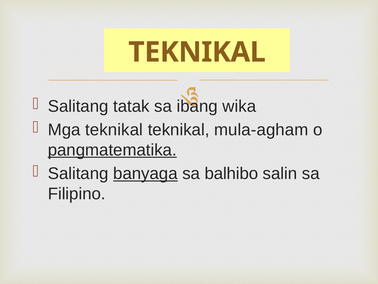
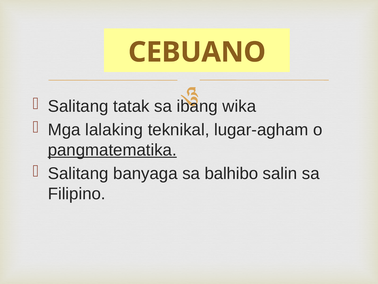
TEKNIKAL: TEKNIKAL -> CEBUANO (197, 52)
Mga teknikal: teknikal -> lalaking (114, 130)
mula-agham: mula-agham -> lugar-agham (261, 130)
banyaga underline: present -> none (145, 173)
